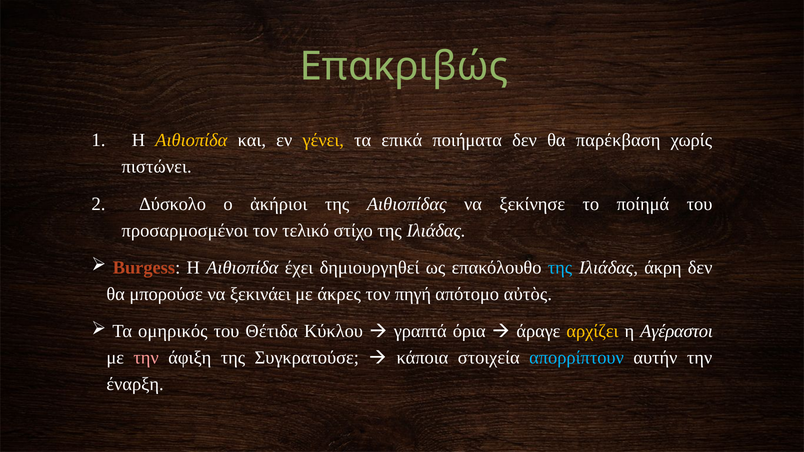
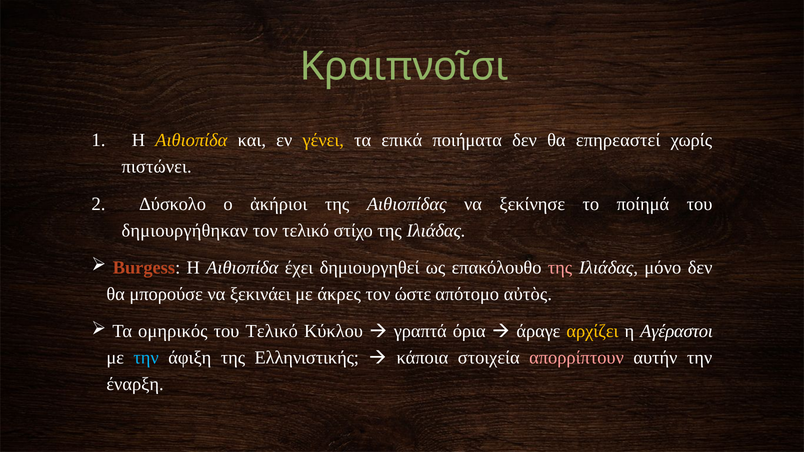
Επακριβώς: Επακριβώς -> Κραιπνοῖσι (404, 67)
παρέκβαση: παρέκβαση -> επηρεαστεί (618, 140)
προσαρμοσμένοι: προσαρμοσμένοι -> δημιουργήθηκαν (185, 231)
της colour: light blue -> pink (560, 268)
άκρη: άκρη -> μόνο (663, 268)
πηγή: πηγή -> ώστε (413, 294)
του Θέτιδα: Θέτιδα -> Τελικό (272, 332)
την colour: pink -> light blue (146, 358)
Συγκρατούσε: Συγκρατούσε -> Ελληνιστικής (307, 358)
απορρίπτουν colour: light blue -> pink (577, 358)
